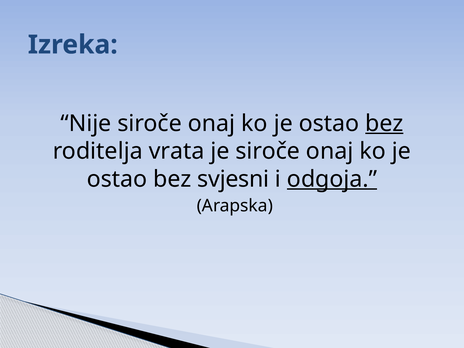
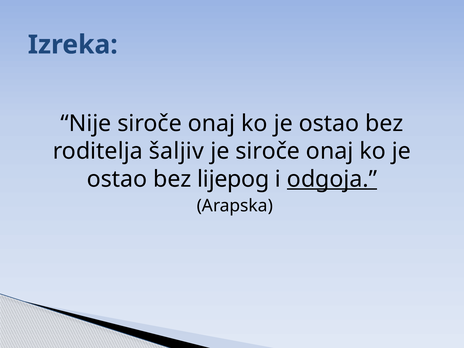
bez underline: present -> none (384, 123)
vrata: vrata -> šaljiv (176, 151)
svjesni: svjesni -> lijepog (233, 179)
